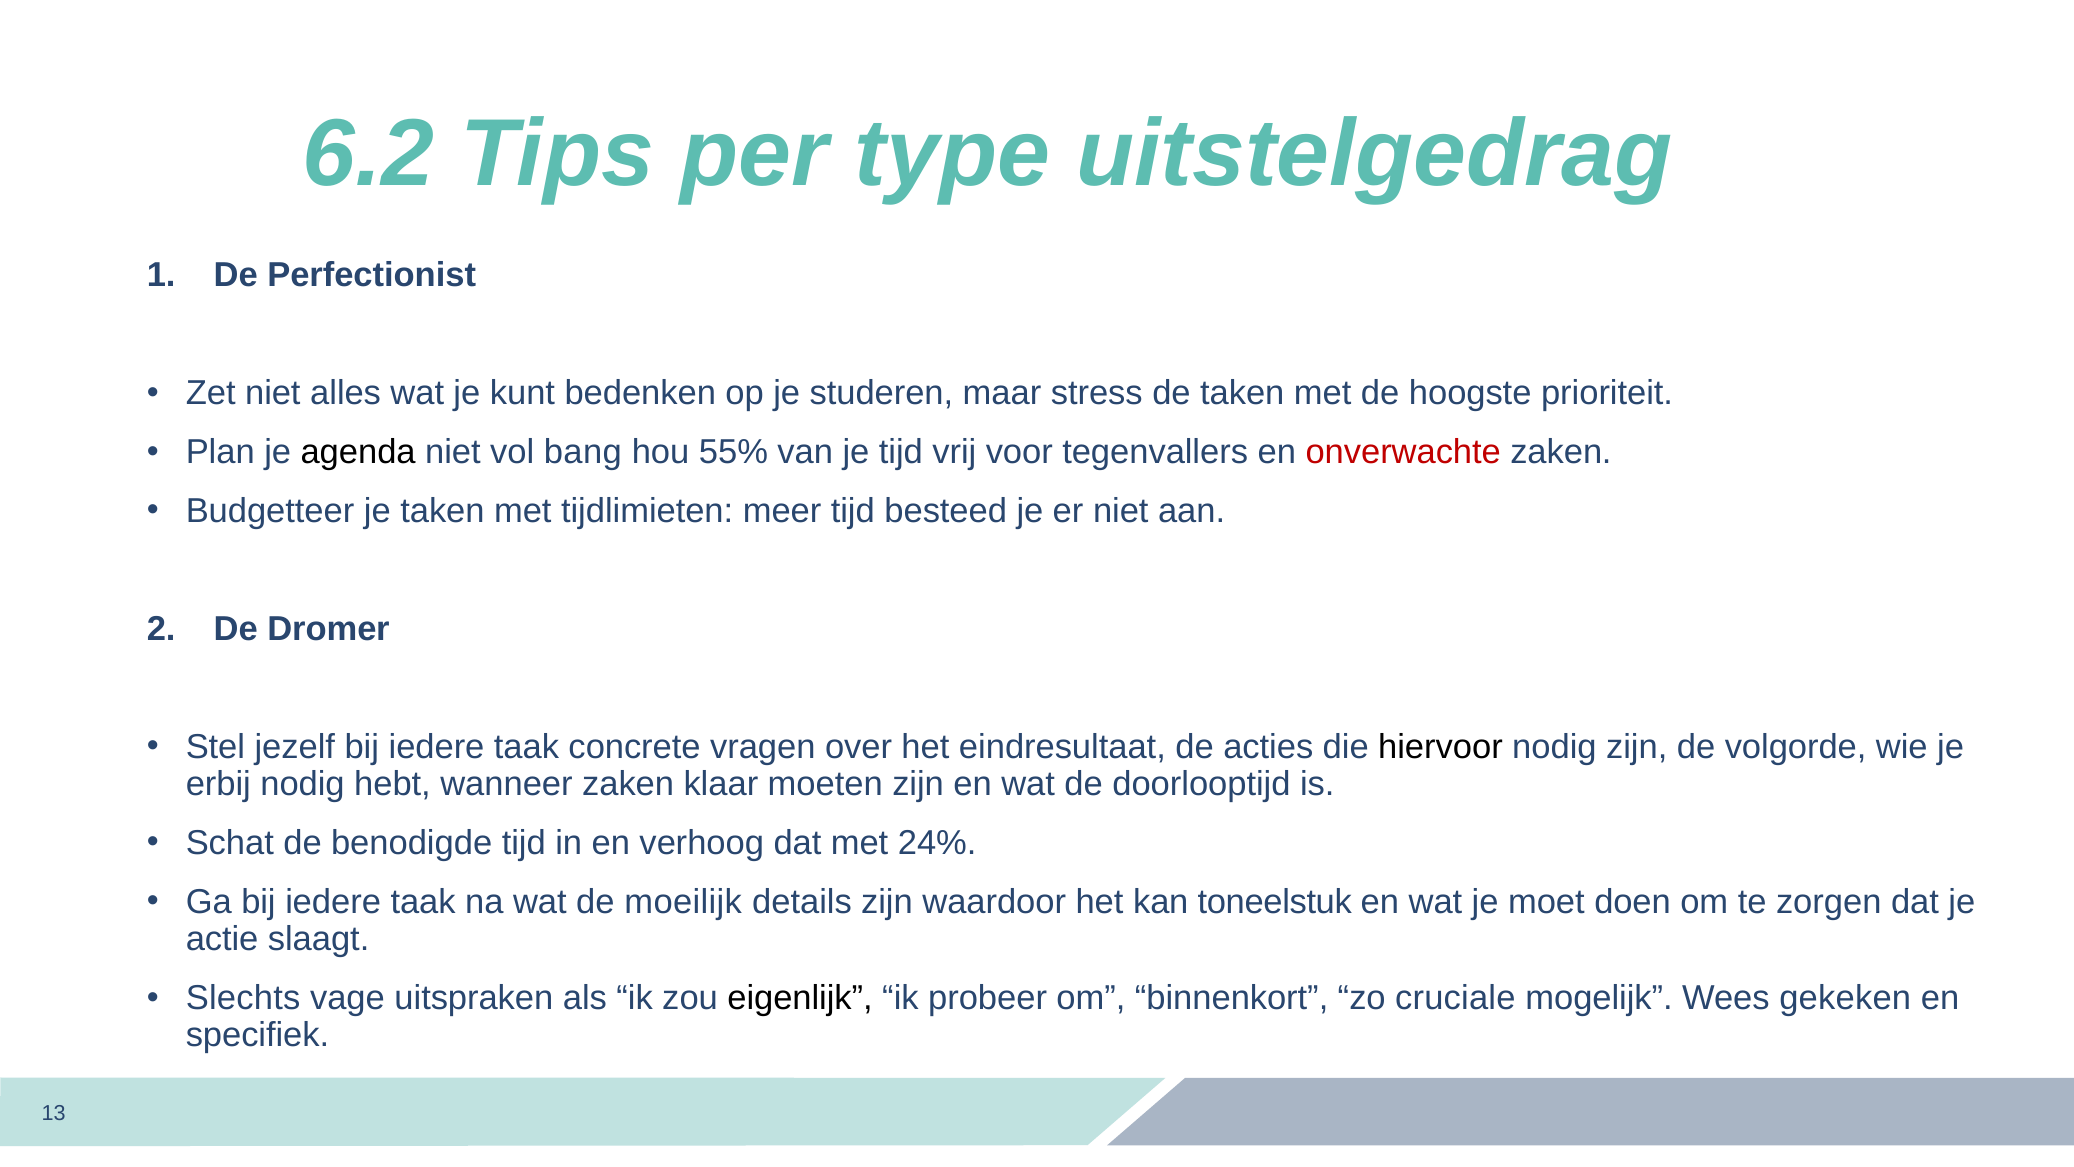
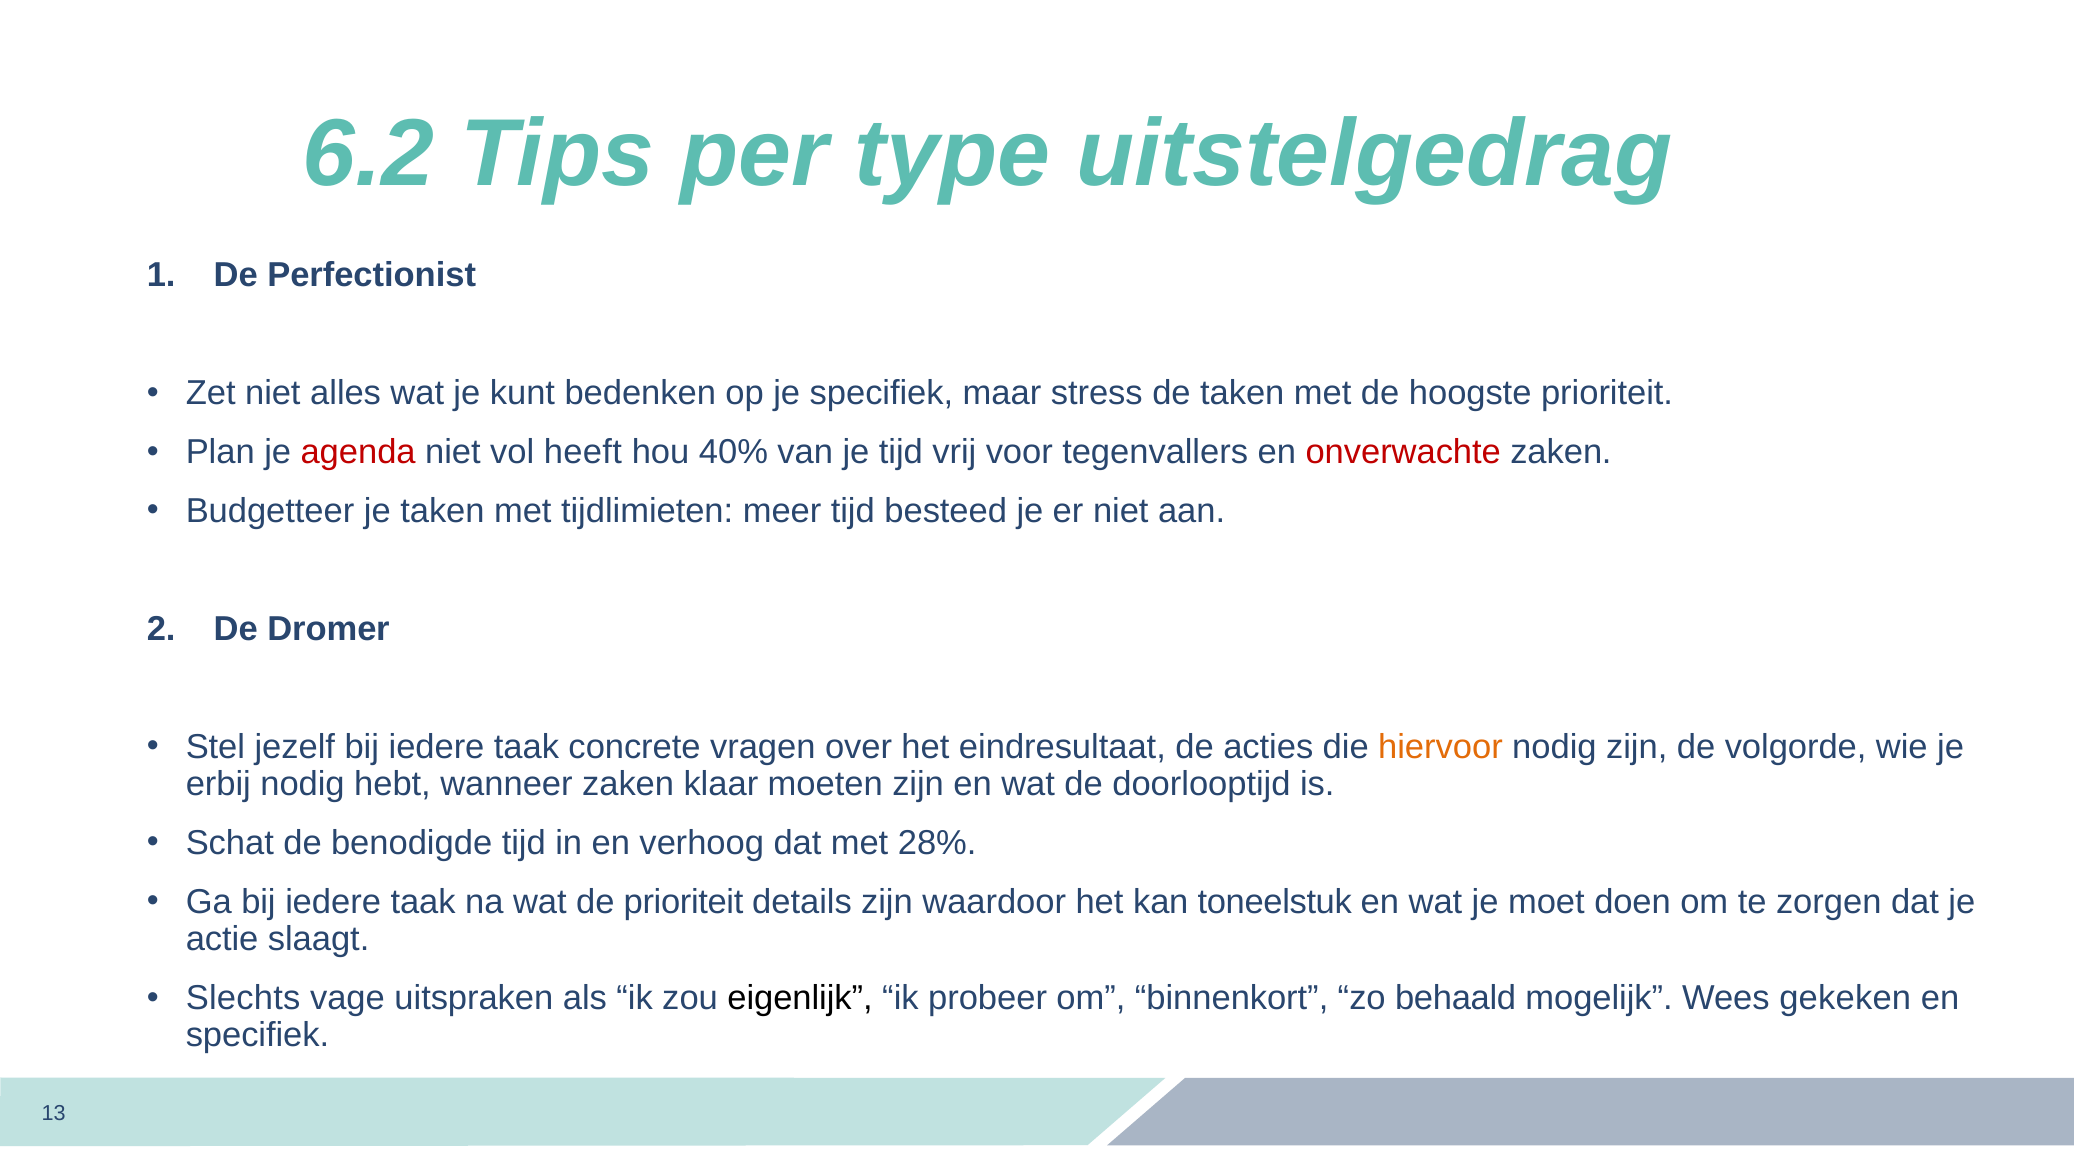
je studeren: studeren -> specifiek (881, 393)
agenda colour: black -> red (358, 452)
bang: bang -> heeft (583, 452)
55%: 55% -> 40% (733, 452)
hiervoor colour: black -> orange (1440, 747)
24%: 24% -> 28% (937, 843)
de moeilijk: moeilijk -> prioriteit (684, 902)
cruciale: cruciale -> behaald (1456, 998)
